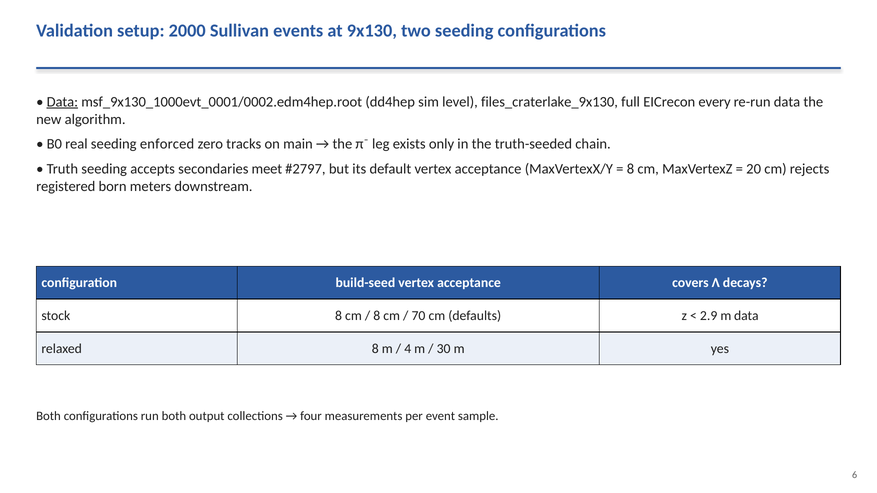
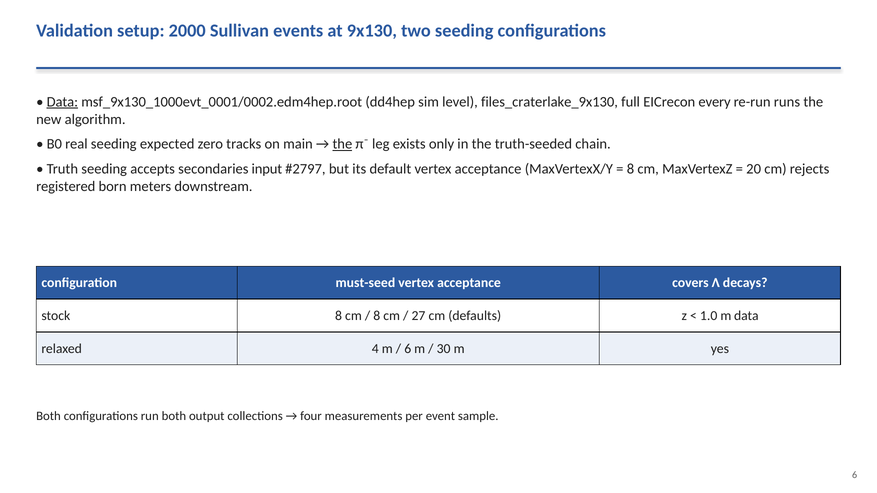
re-run data: data -> runs (787, 102)
enforced: enforced -> expected (167, 144)
the underline: none -> present (342, 144)
meet: meet -> input (267, 169)
build-seed: build-seed -> must-seed (365, 283)
70: 70 -> 27 (418, 316)
2.9: 2.9 -> 1.0 (709, 316)
relaxed 8: 8 -> 4 (375, 349)
4: 4 -> 6 (408, 349)
